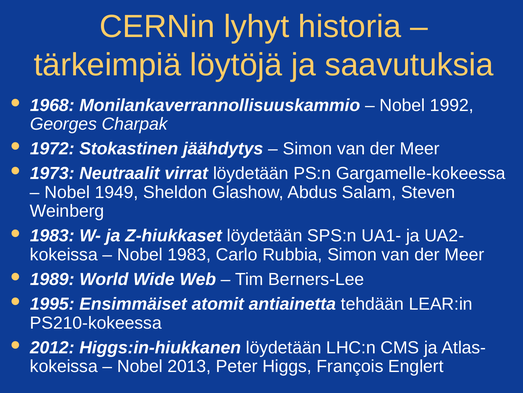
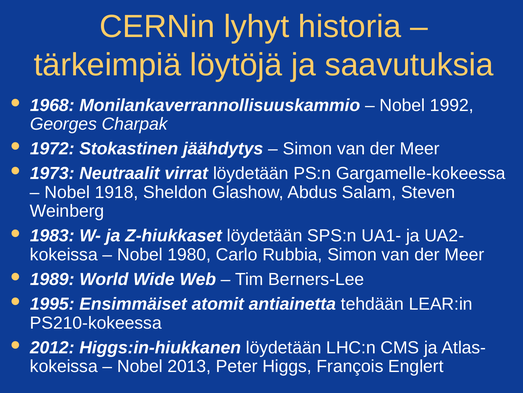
1949: 1949 -> 1918 (117, 192)
Nobel 1983: 1983 -> 1980 (189, 254)
